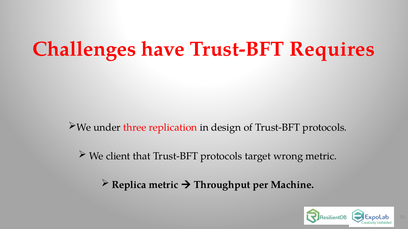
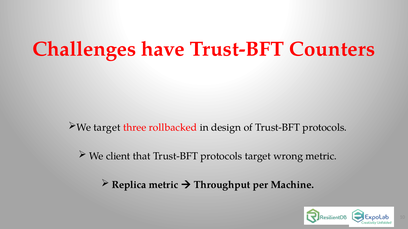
Requires: Requires -> Counters (332, 49)
We under: under -> target (107, 128)
replication: replication -> rollbacked (173, 128)
